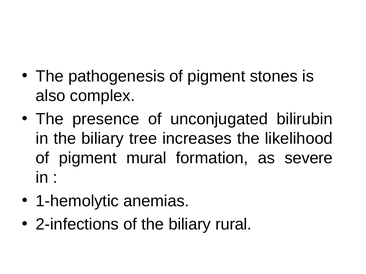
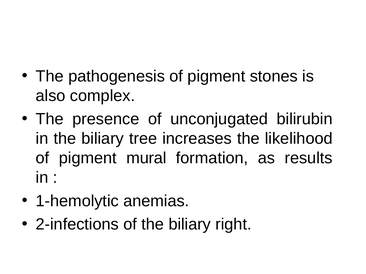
severe: severe -> results (309, 158)
rural: rural -> right (233, 225)
